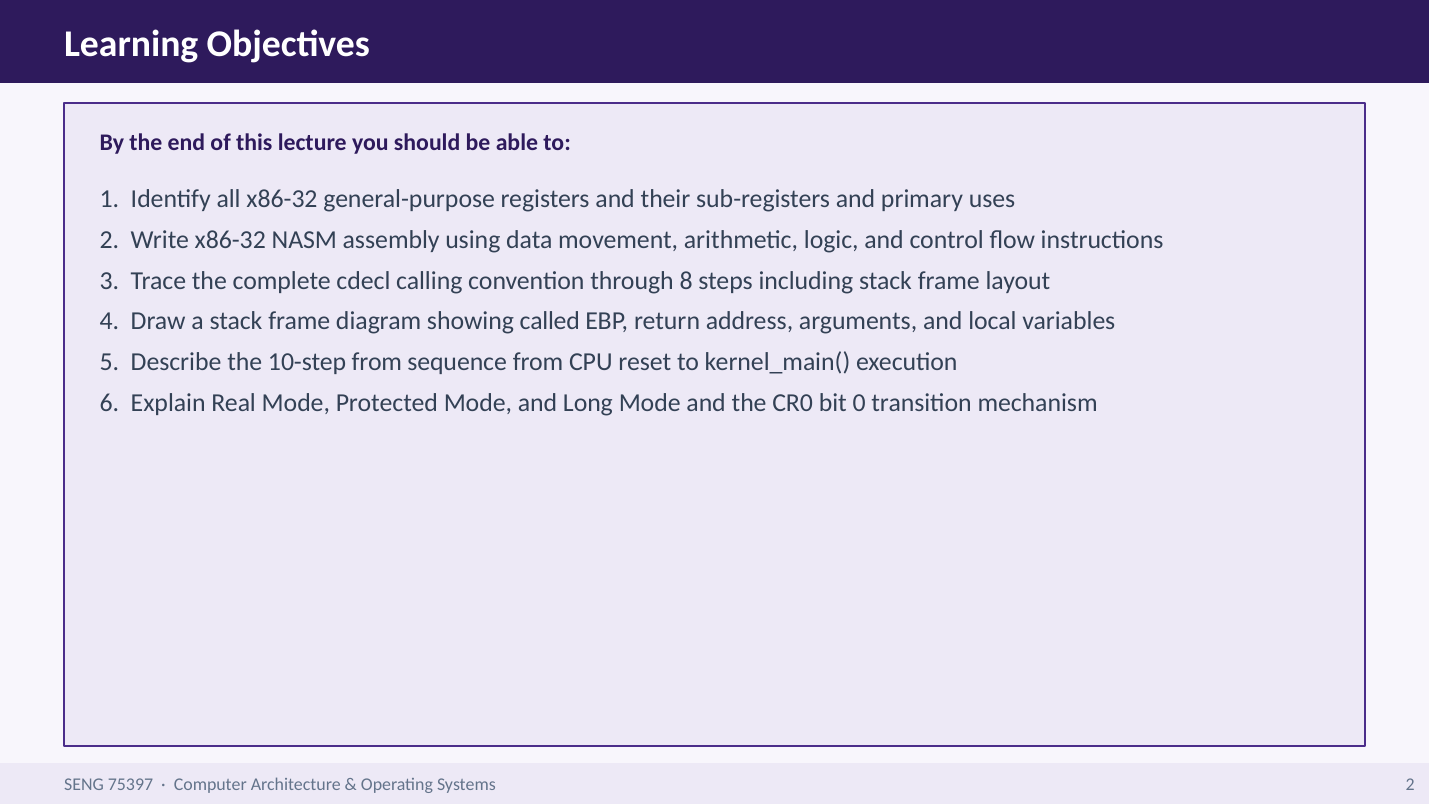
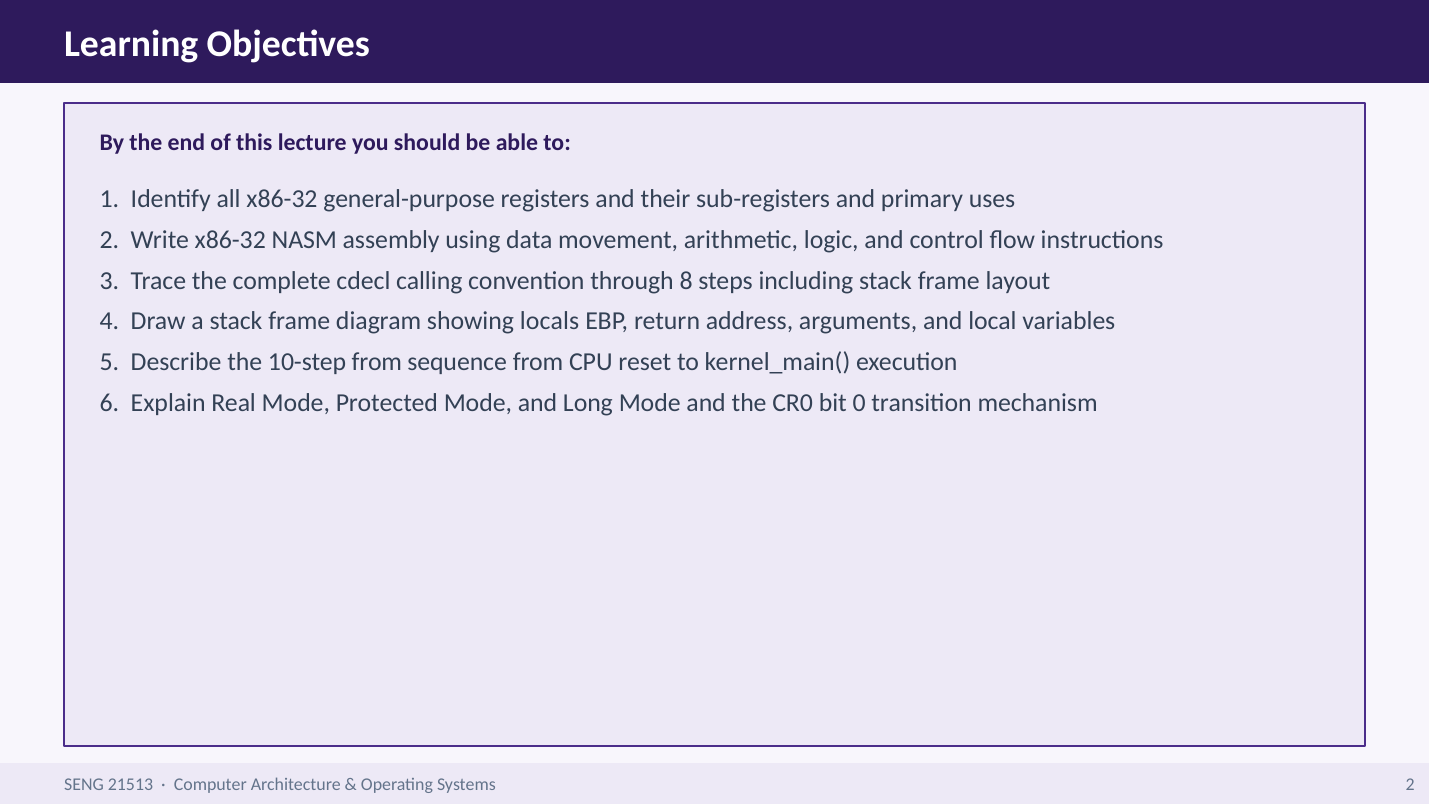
called: called -> locals (550, 321)
75397: 75397 -> 21513 (131, 785)
